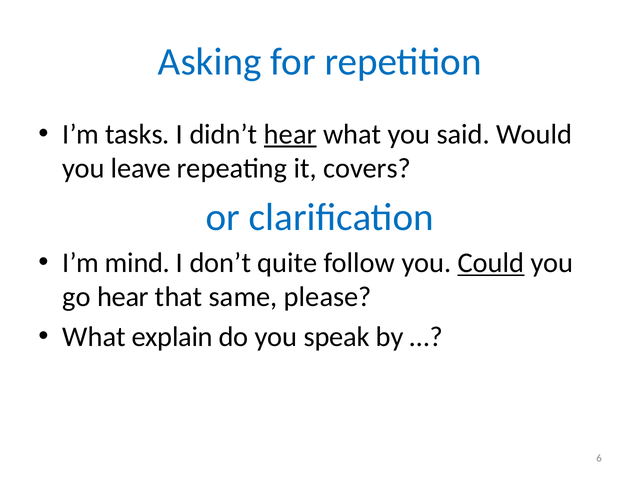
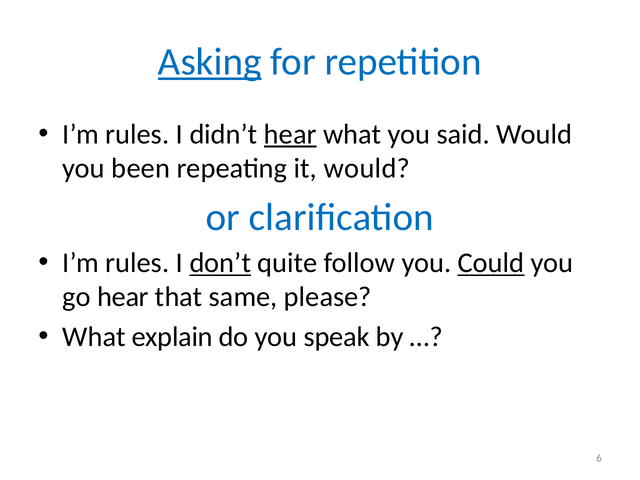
Asking underline: none -> present (210, 62)
tasks: tasks -> rules (137, 134)
leave: leave -> been (141, 168)
it covers: covers -> would (367, 168)
mind: mind -> rules (137, 263)
don’t underline: none -> present (220, 263)
